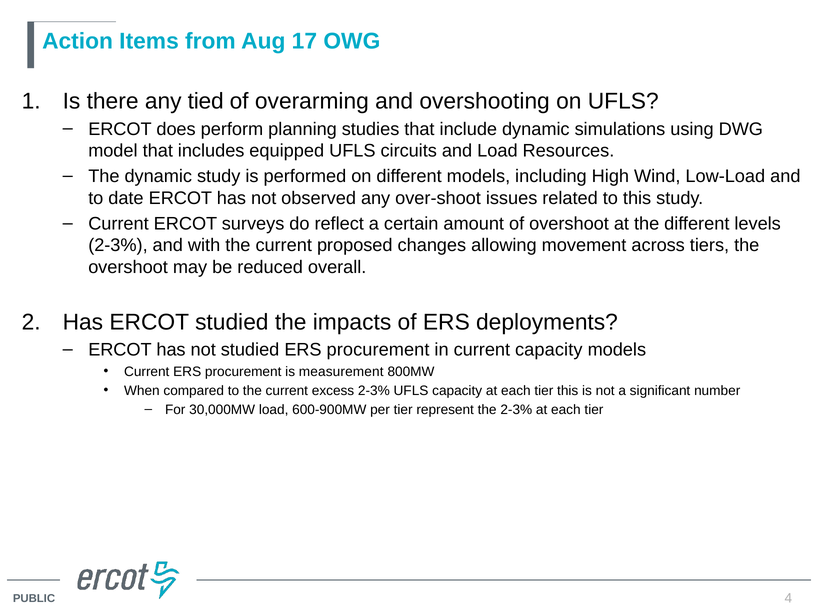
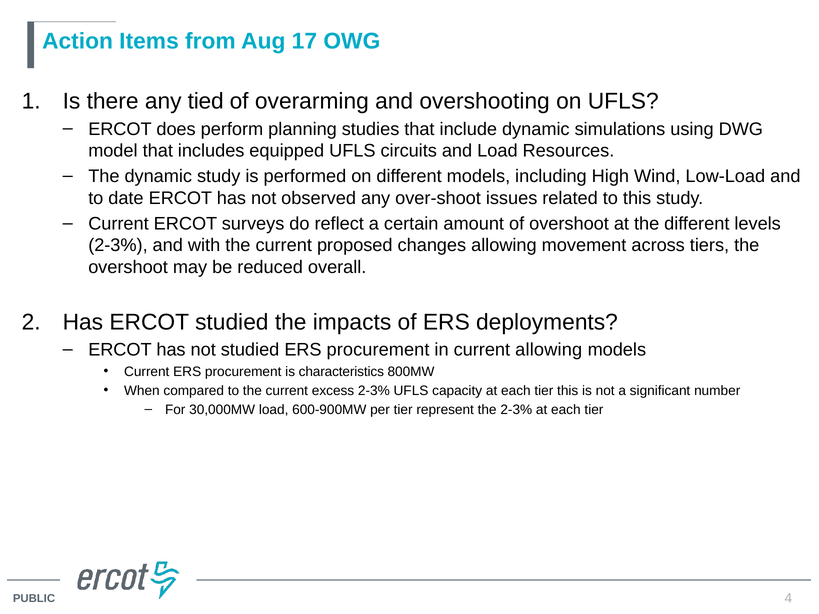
current capacity: capacity -> allowing (549, 350)
measurement: measurement -> characteristics (341, 372)
